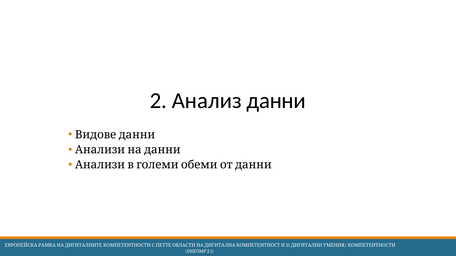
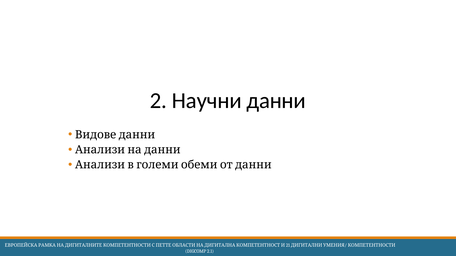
Анализ: Анализ -> Научни (207, 101)
